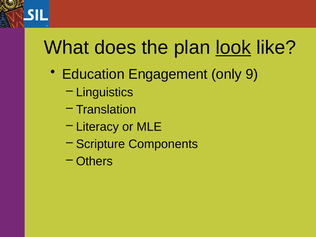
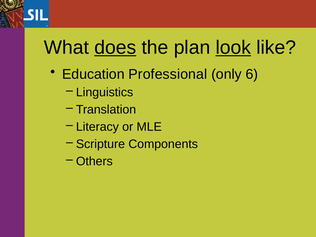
does underline: none -> present (115, 47)
Engagement: Engagement -> Professional (168, 74)
9: 9 -> 6 (252, 74)
